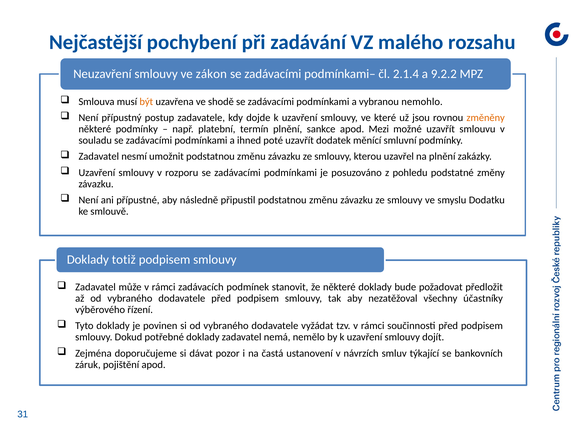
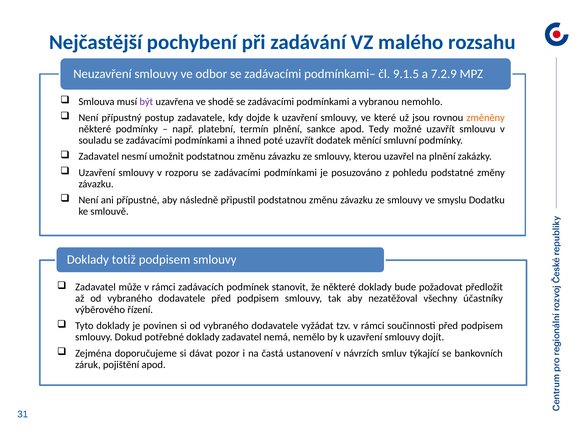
zákon: zákon -> odbor (211, 74)
2.1.4: 2.1.4 -> 9.1.5 (406, 74)
9.2.2: 9.2.2 -> 7.2.9 (444, 74)
být colour: orange -> purple (146, 102)
Mezi: Mezi -> Tedy (379, 129)
